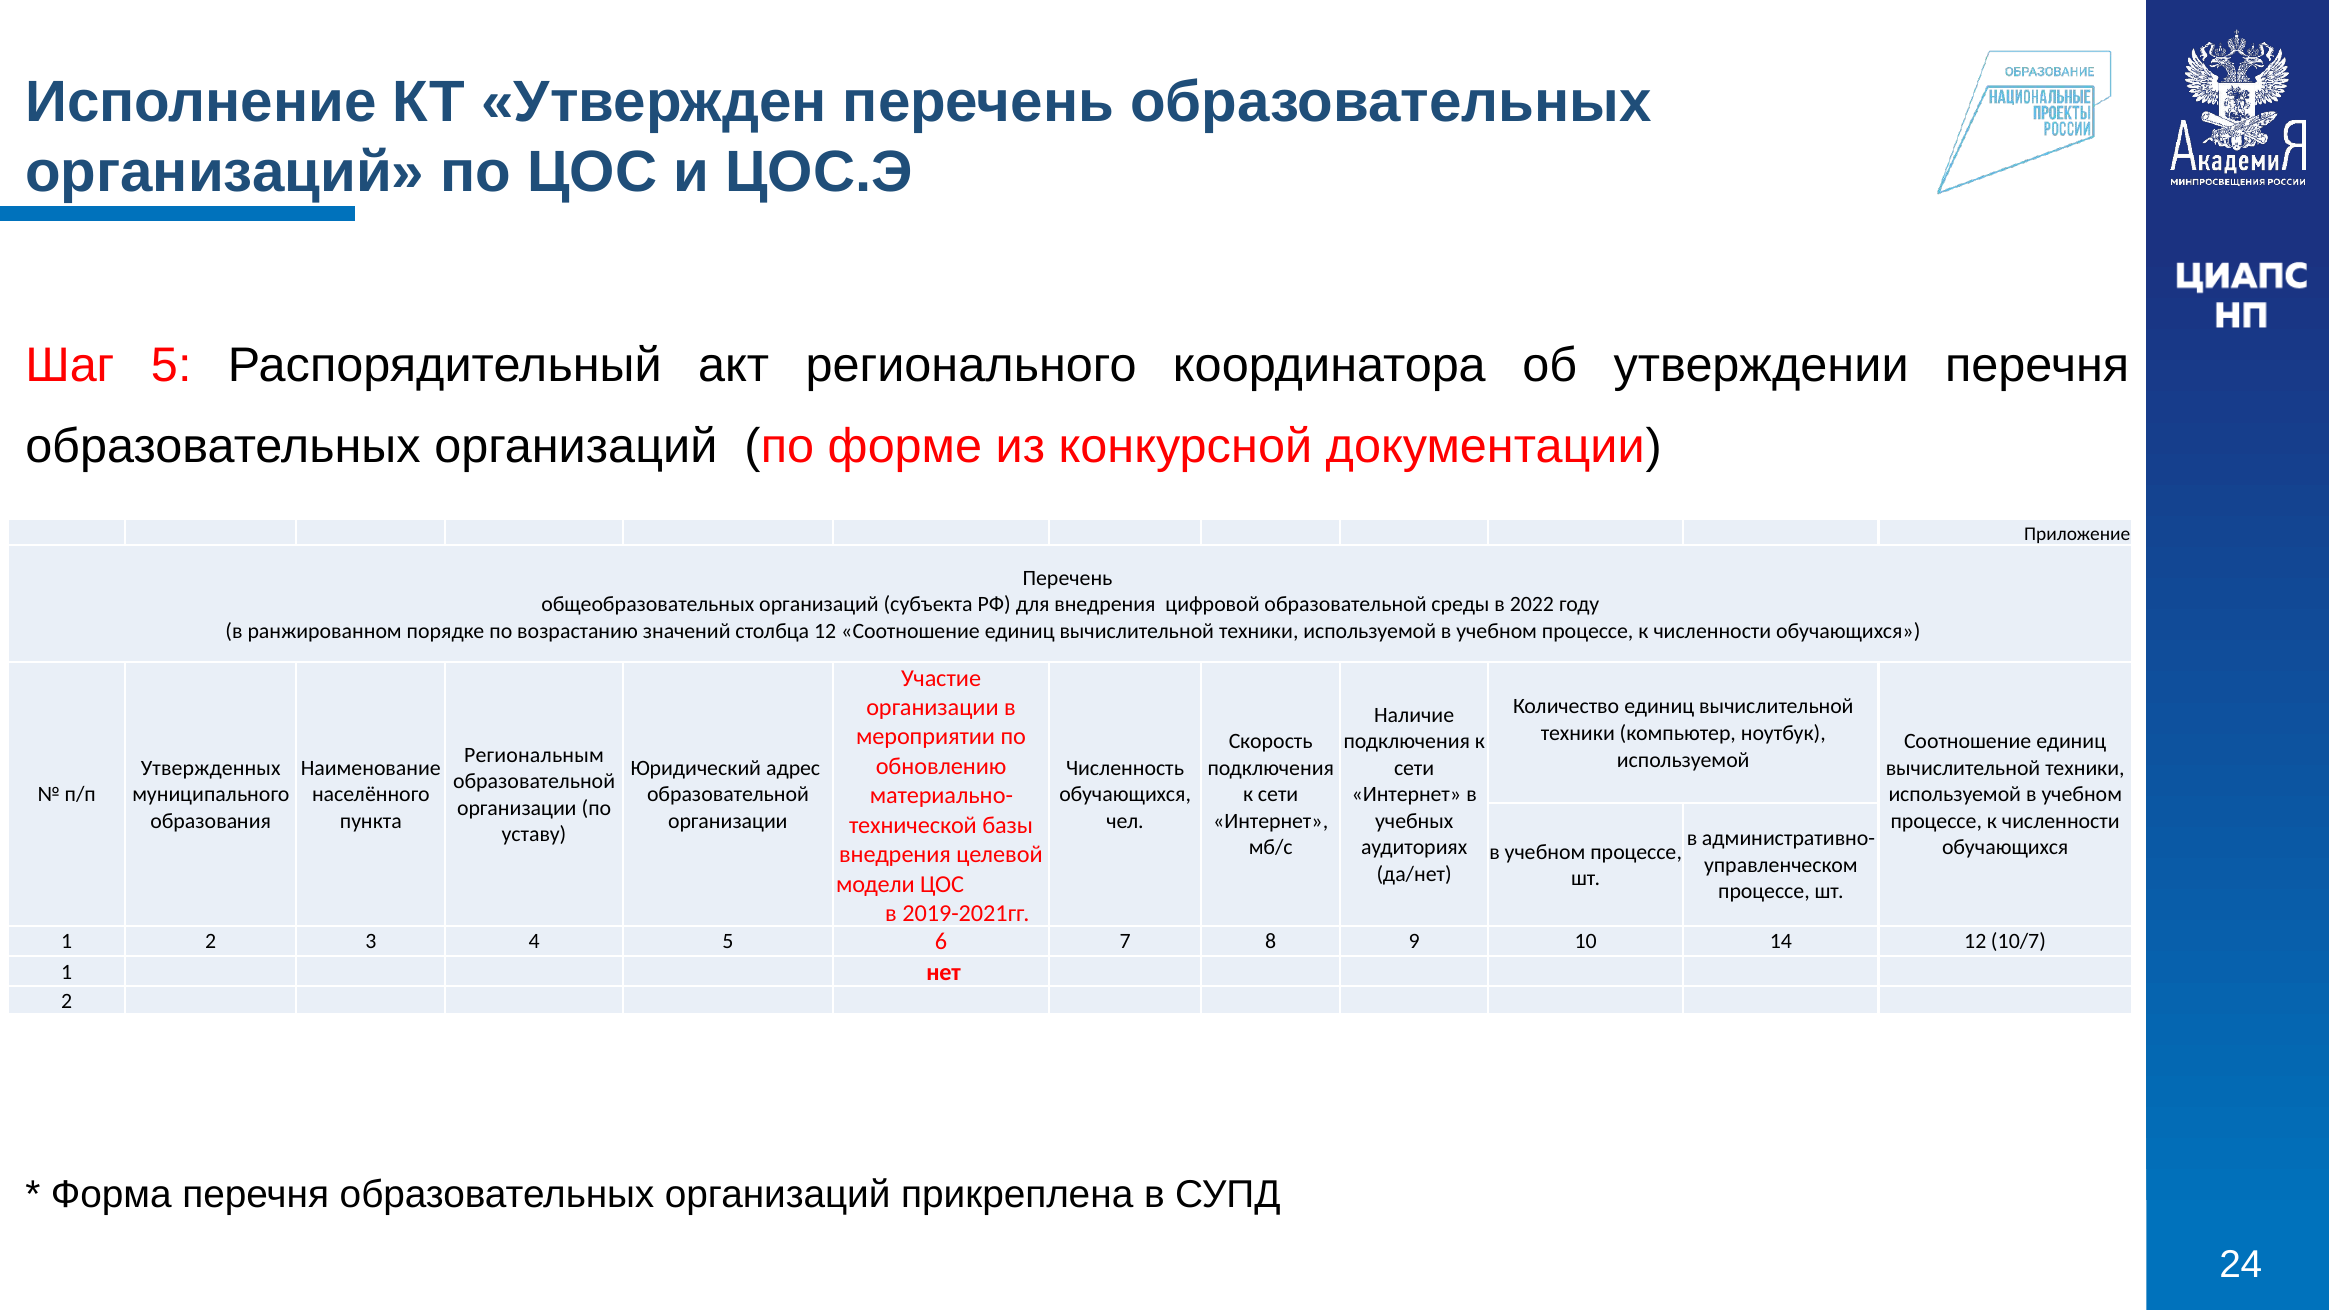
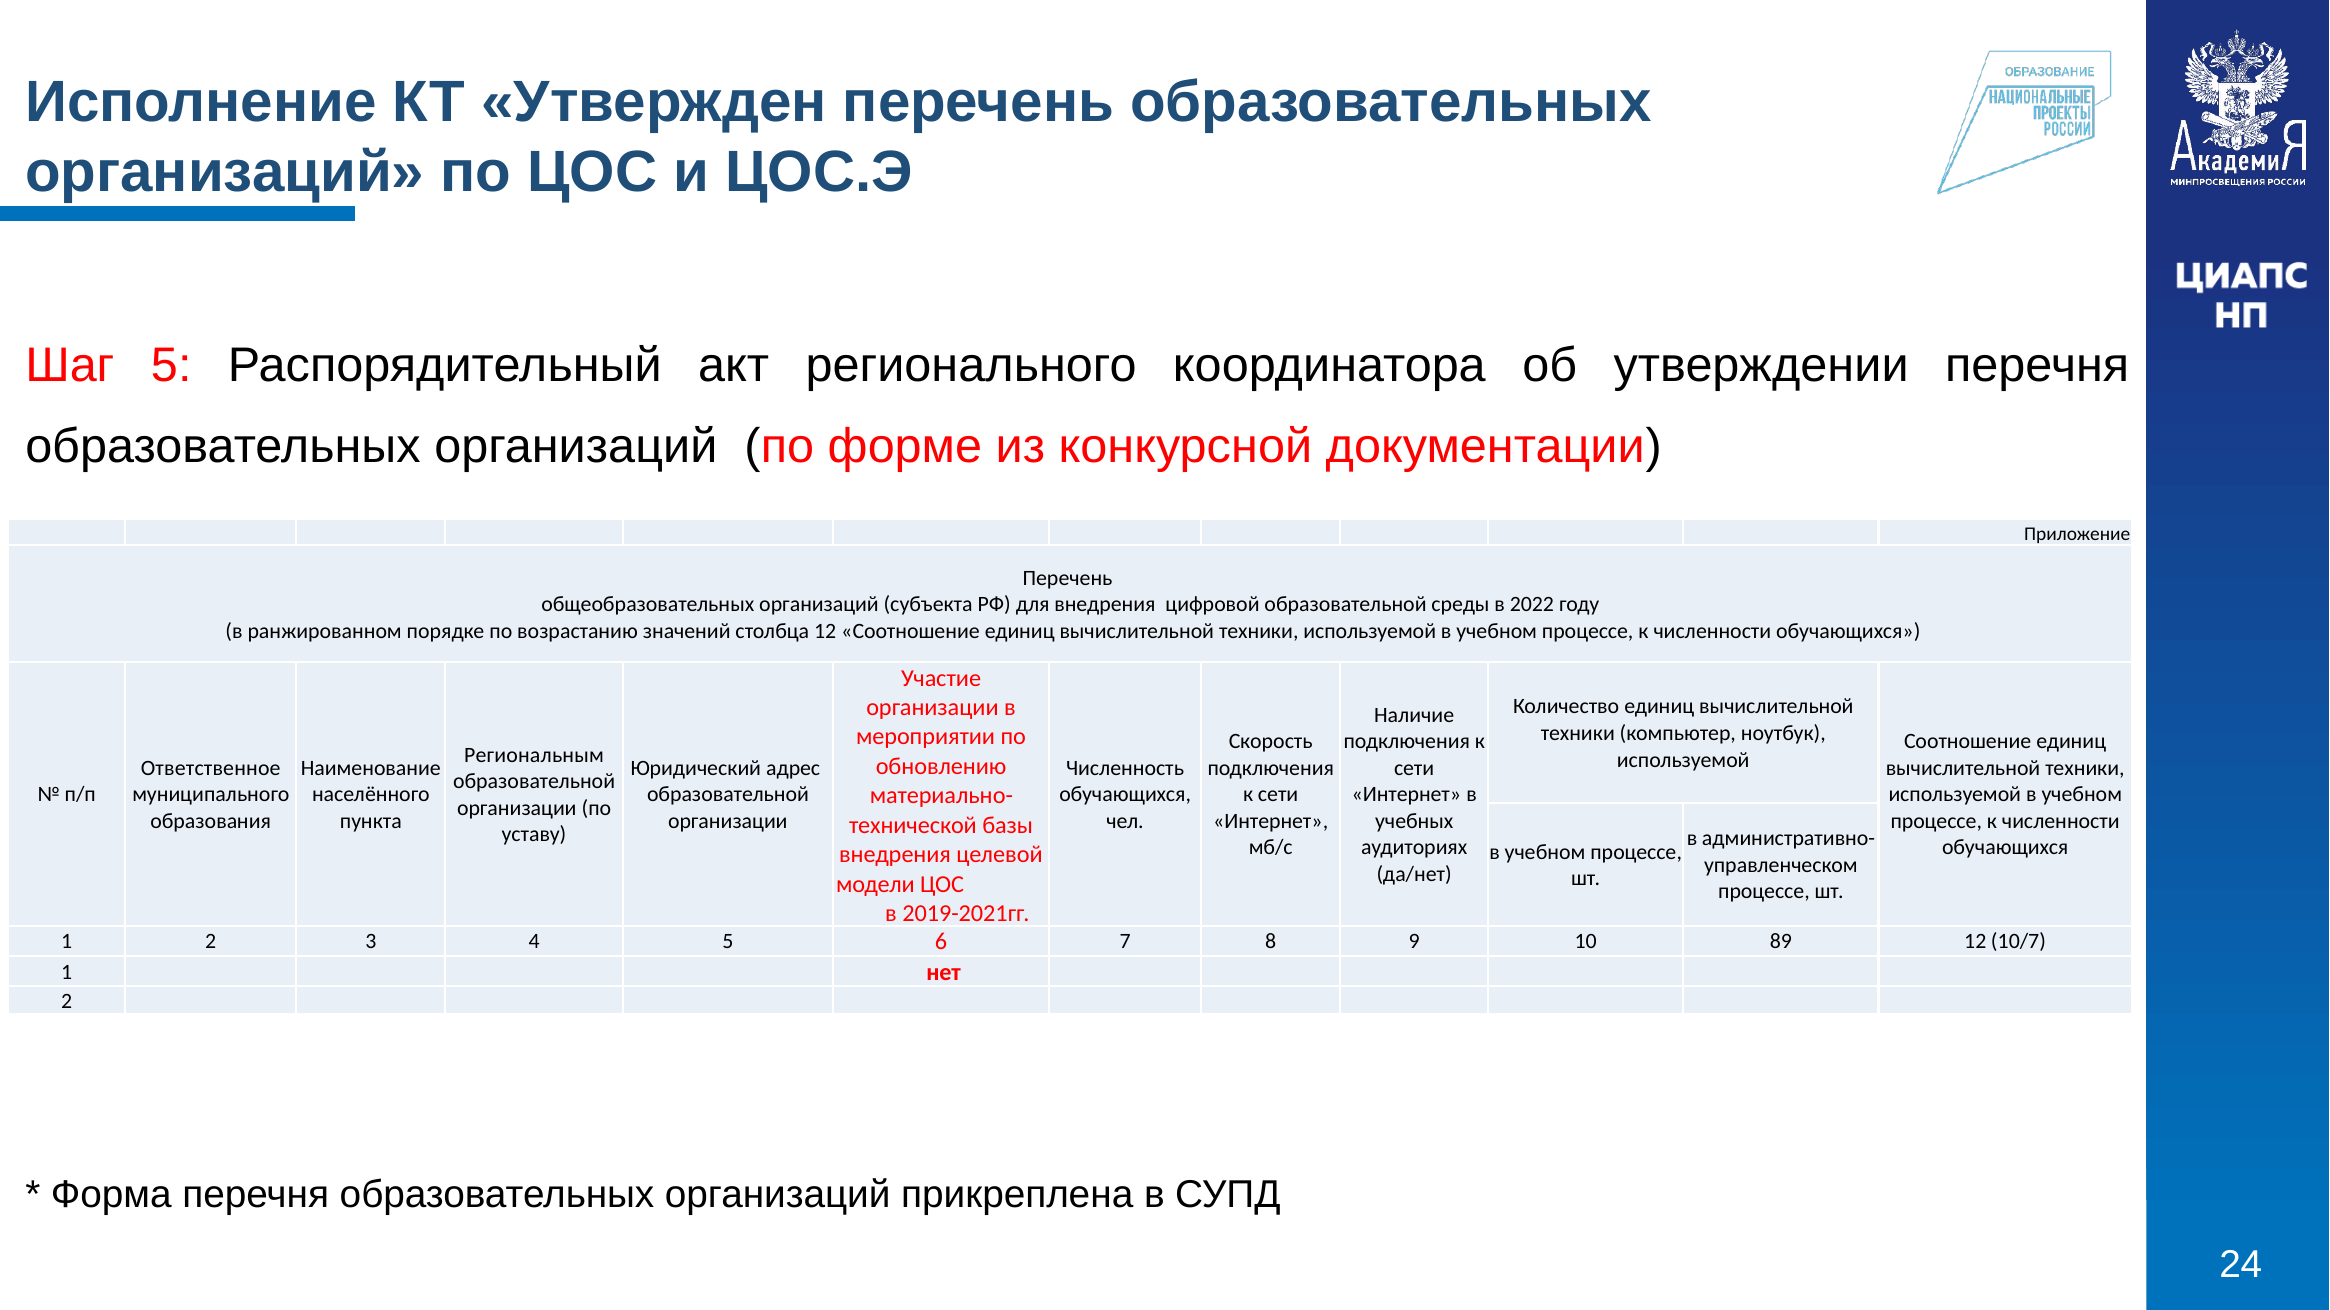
Утвержденных: Утвержденных -> Ответственное (211, 768)
14: 14 -> 89 (1781, 942)
